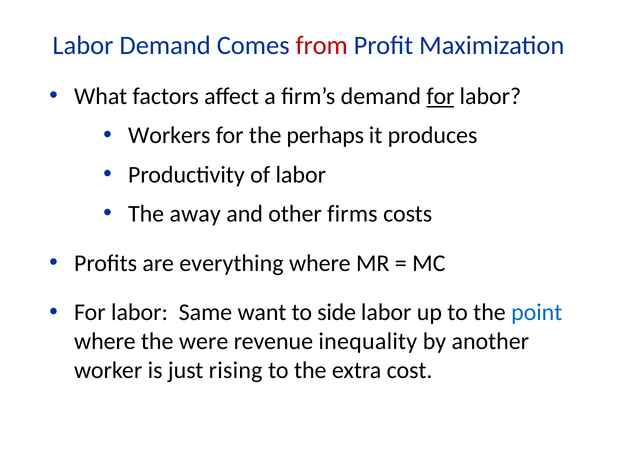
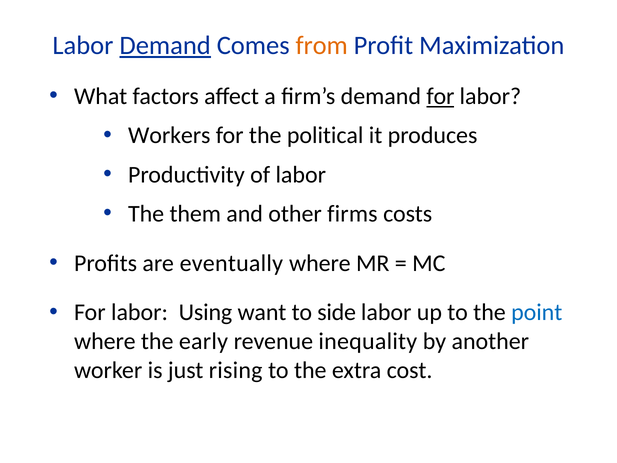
Demand underline: none -> present (165, 46)
from colour: red -> orange (322, 46)
perhaps: perhaps -> political (325, 135)
away: away -> them (195, 214)
everything: everything -> eventually (231, 263)
Same: Same -> Using (206, 312)
were: were -> early (203, 341)
